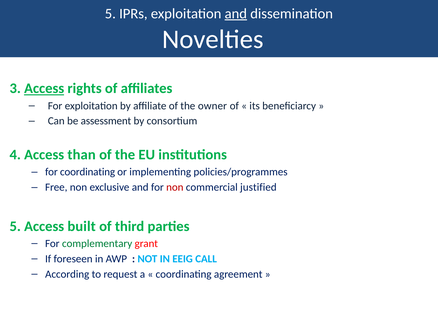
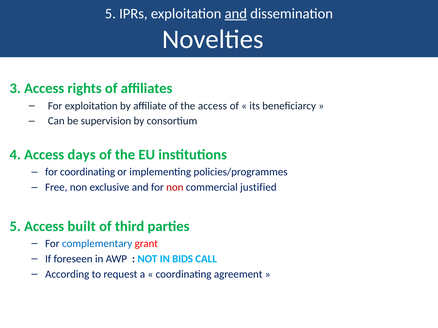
Access underline: present -> none (44, 89)
the owner: owner -> access (212, 106)
assessment: assessment -> supervision (106, 121)
than: than -> days (82, 155)
complementary colour: green -> blue (97, 244)
EEIG: EEIG -> BIDS (183, 259)
